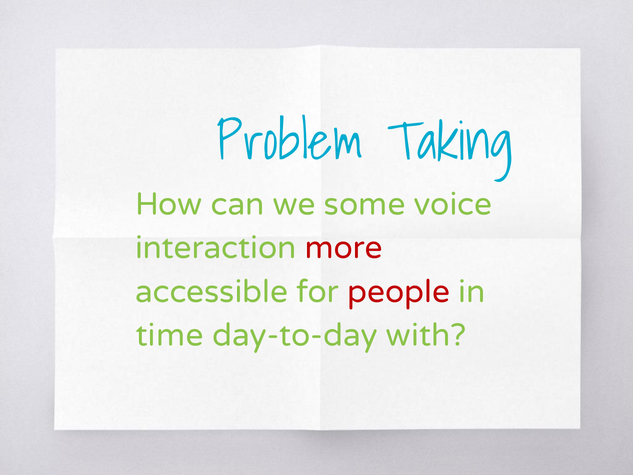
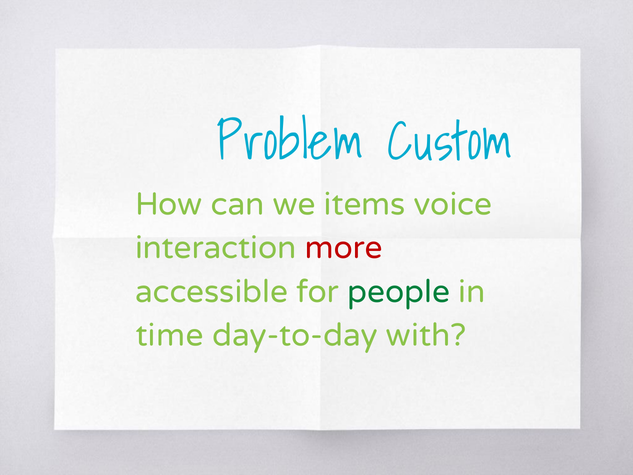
Taking: Taking -> Custom (450, 142)
some: some -> items (365, 204)
people colour: red -> green (399, 291)
